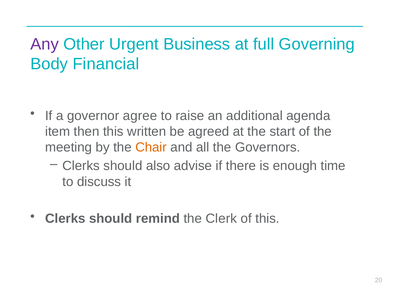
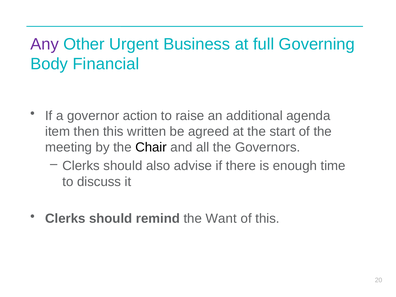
agree: agree -> action (140, 116)
Chair colour: orange -> black (151, 147)
Clerk: Clerk -> Want (221, 219)
